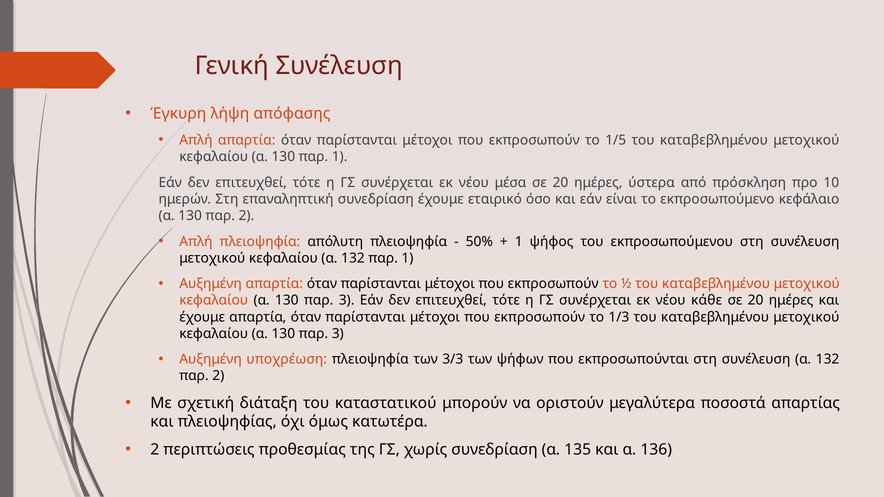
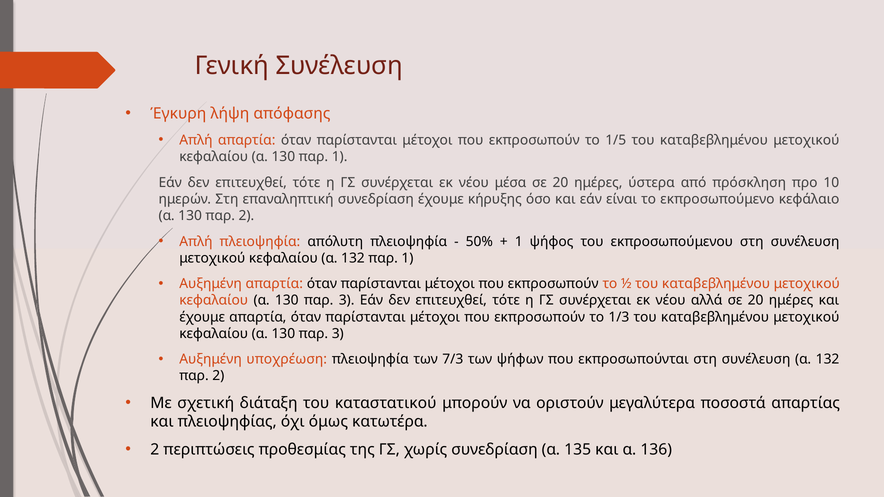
εταιρικό: εταιρικό -> κήρυξης (495, 199)
κάθε: κάθε -> αλλά (707, 301)
3/3: 3/3 -> 7/3 (453, 360)
